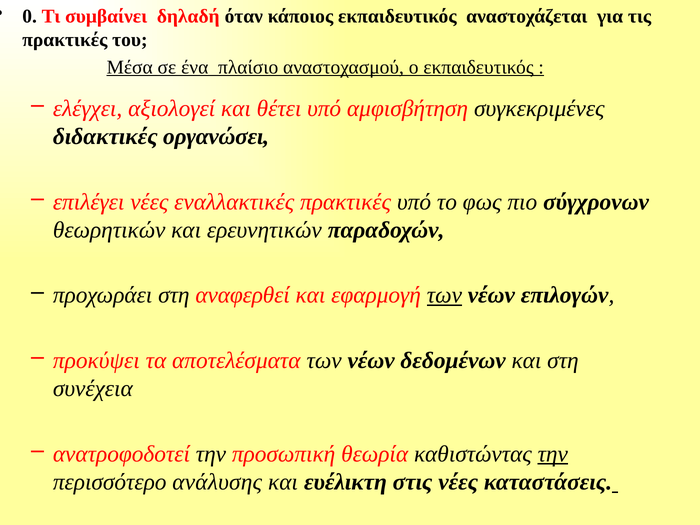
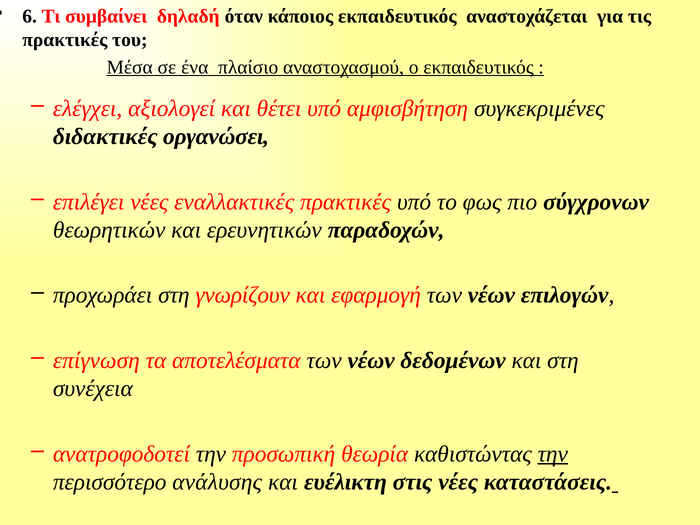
0: 0 -> 6 (30, 17)
αναφερθεί: αναφερθεί -> γνωρίζουν (243, 295)
των underline: present -> none (444, 295)
προκύψει: προκύψει -> επίγνωση (96, 361)
